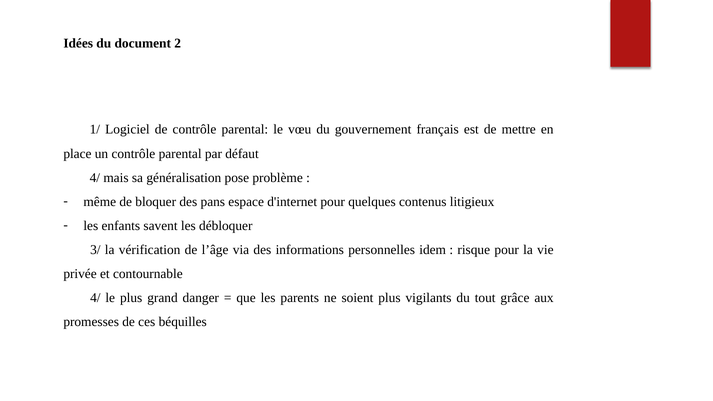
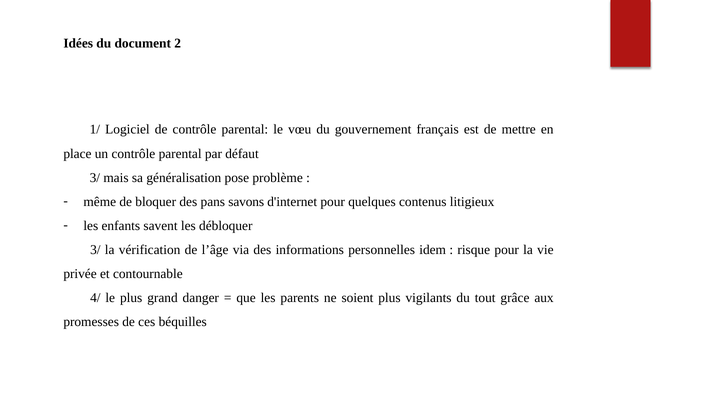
4/: 4/ -> 3/ (95, 178)
espace: espace -> savons (246, 202)
